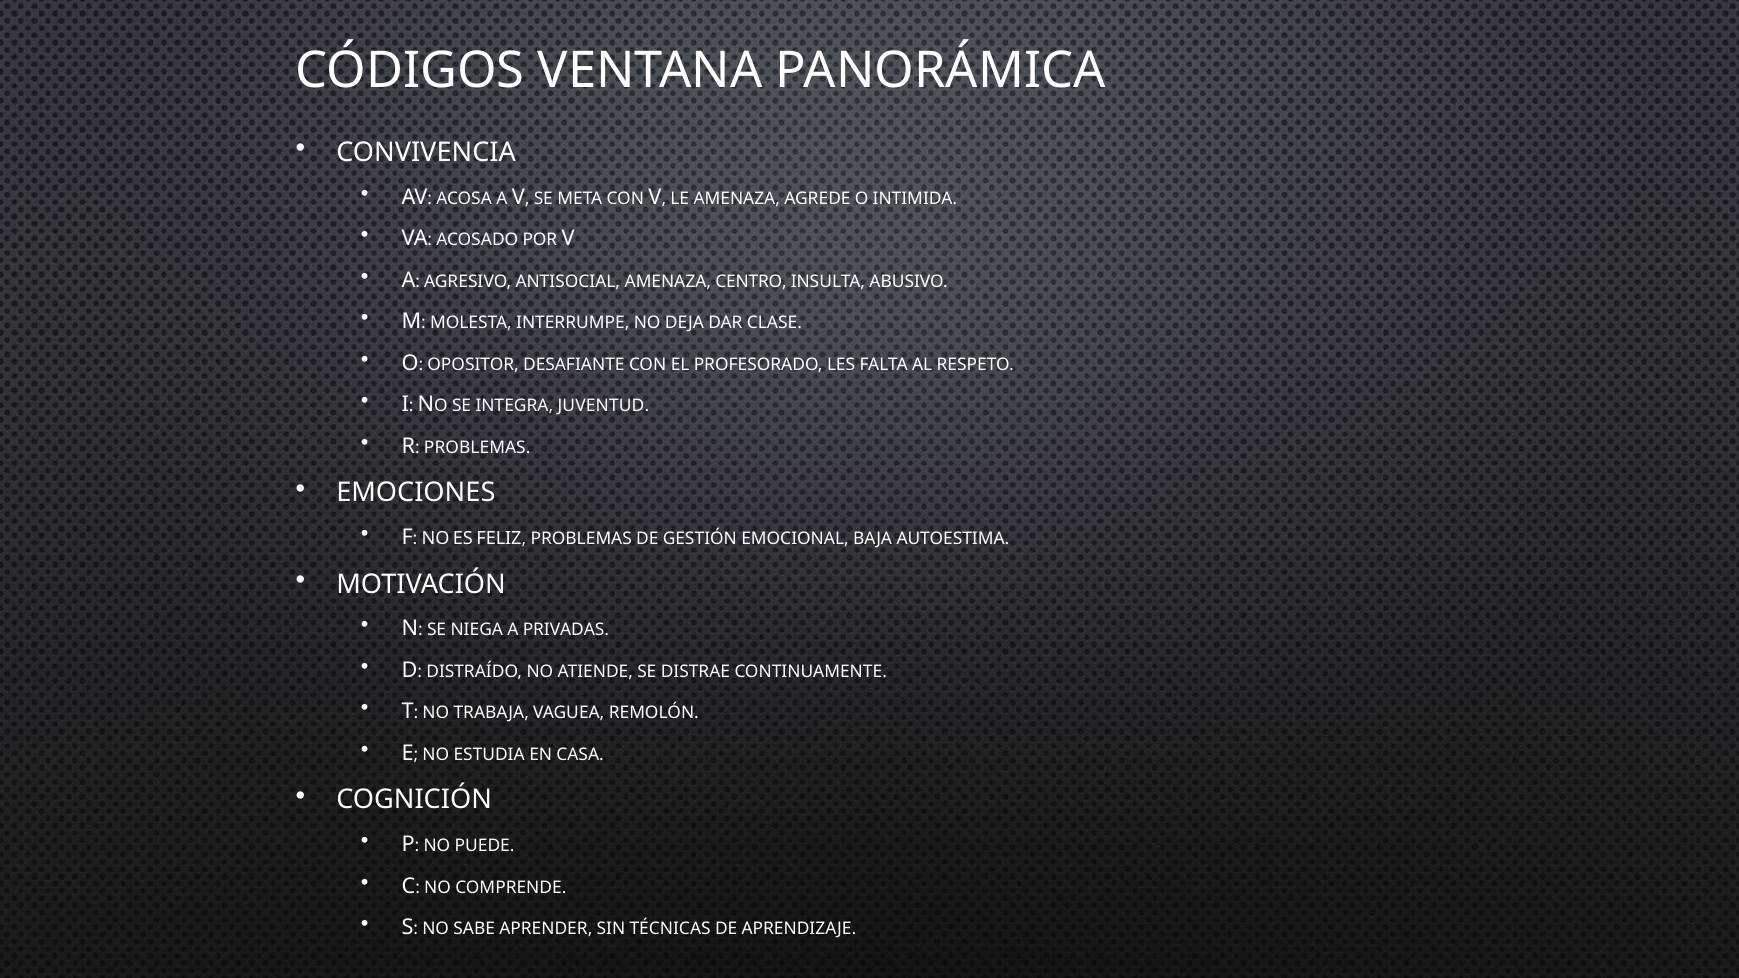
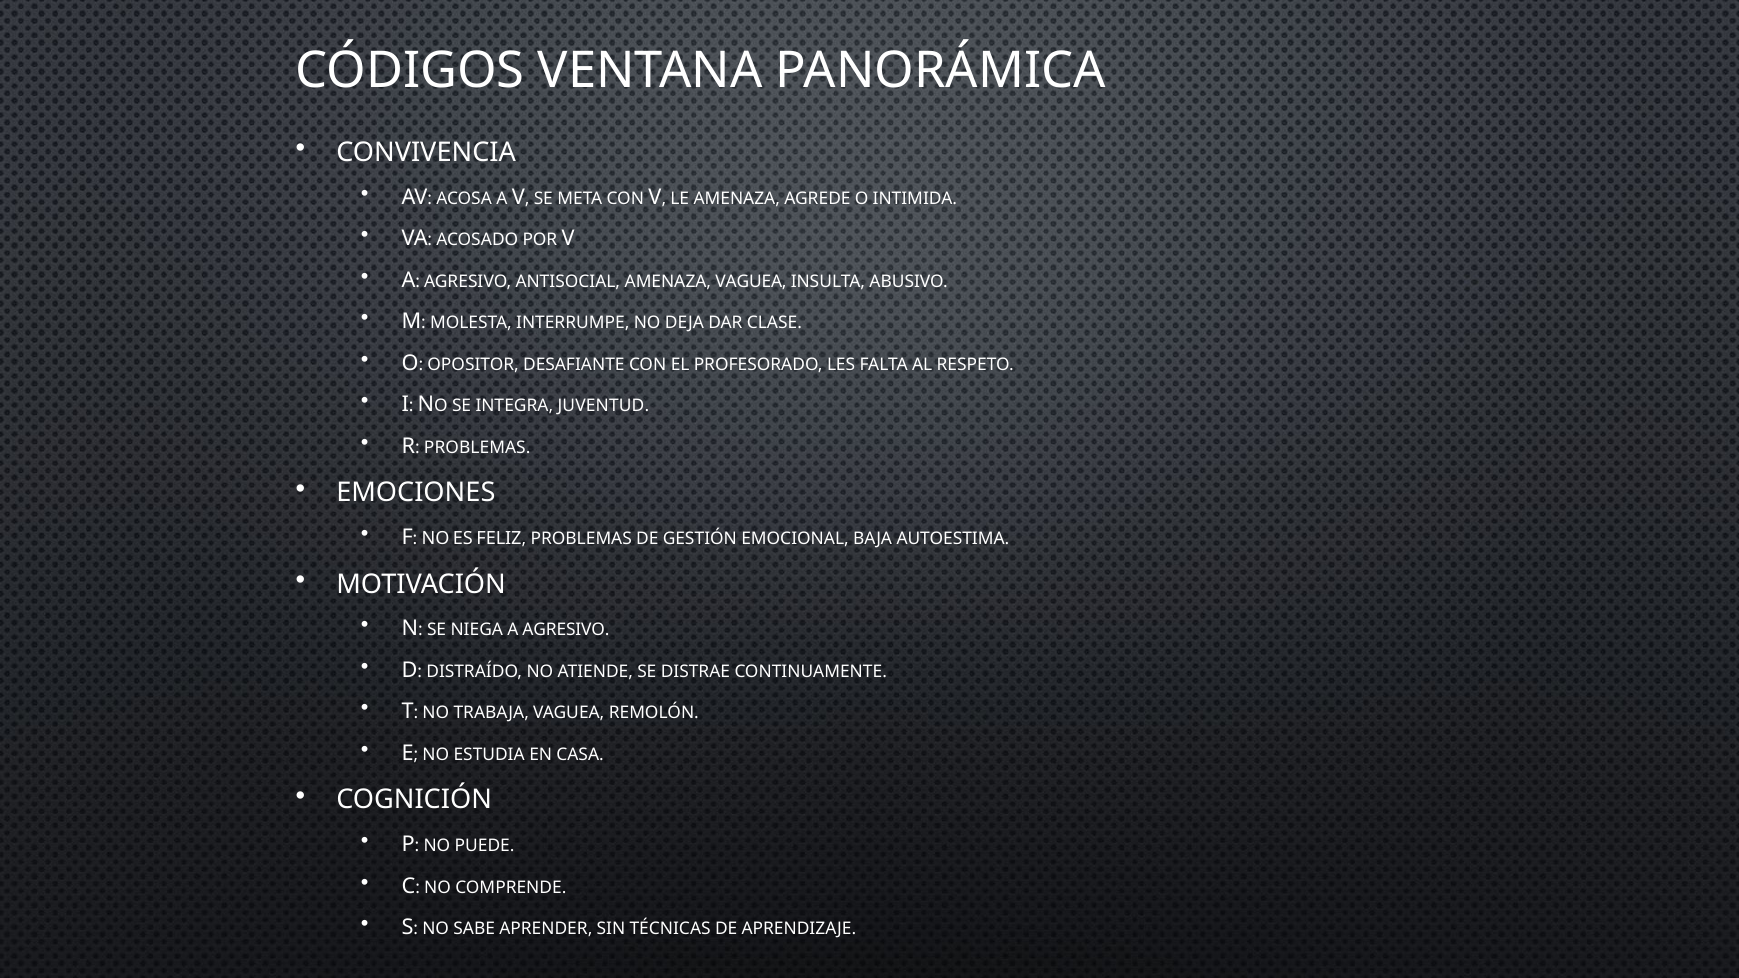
AMENAZA CENTRO: CENTRO -> VAGUEA (751, 281)
NIEGA A PRIVADAS: PRIVADAS -> AGRESIVO (566, 630)
